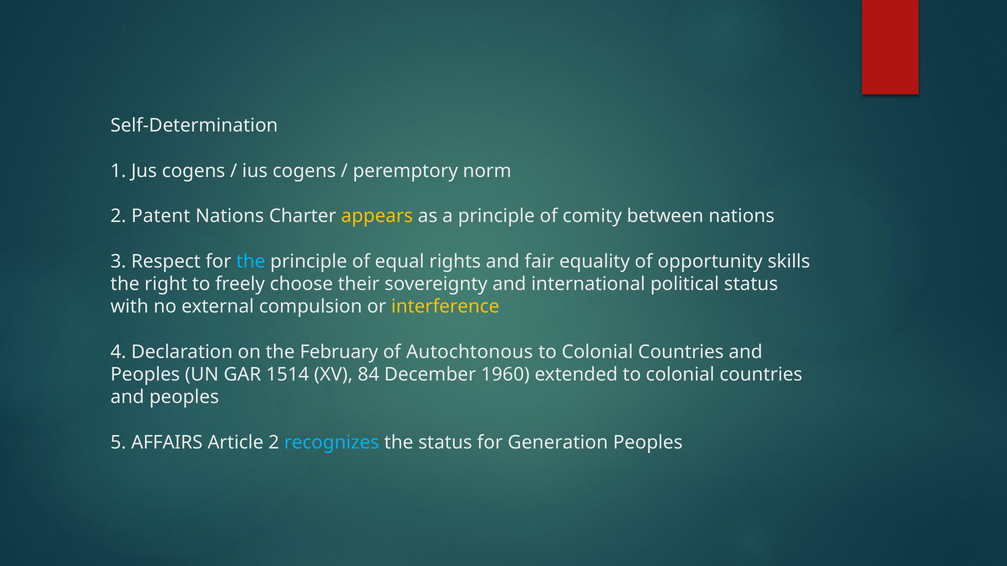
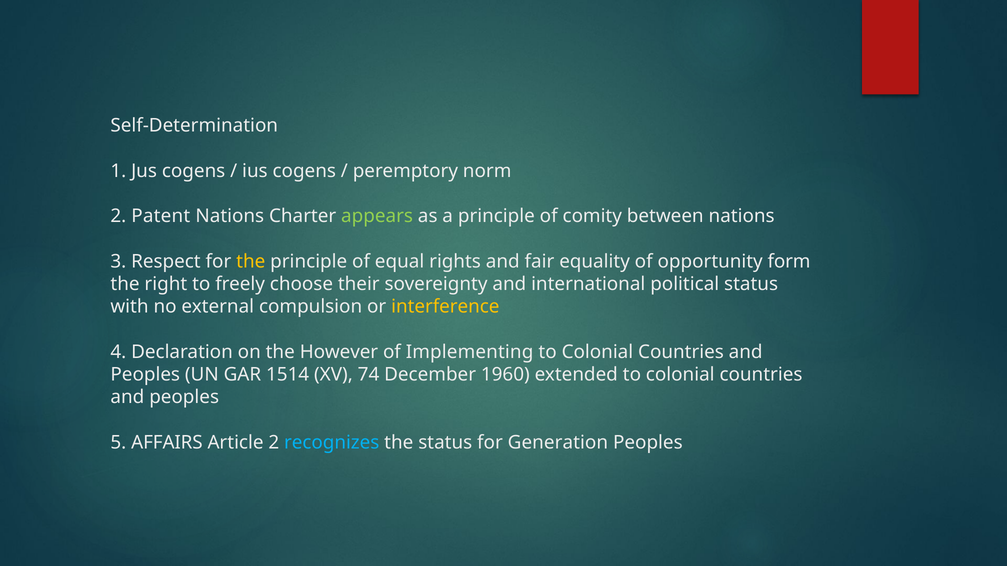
appears colour: yellow -> light green (377, 216)
the colour: light blue -> yellow (251, 262)
skills: skills -> form (789, 262)
February: February -> However (339, 352)
Autochtonous: Autochtonous -> Implementing (470, 352)
84: 84 -> 74 (369, 375)
